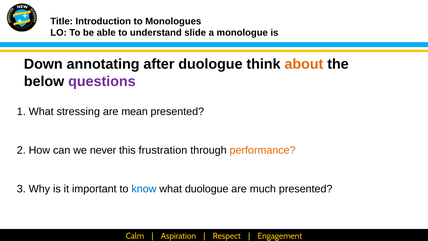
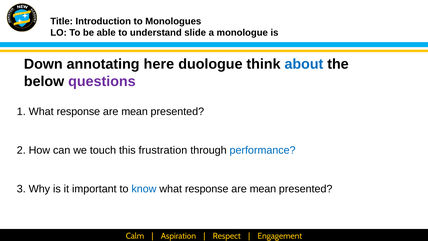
after: after -> here (159, 64)
about colour: orange -> blue (304, 64)
1 What stressing: stressing -> response (78, 112)
never: never -> touch (103, 150)
performance colour: orange -> blue (263, 150)
duologue: duologue -> response (207, 189)
much: much -> mean (263, 189)
